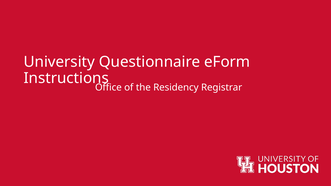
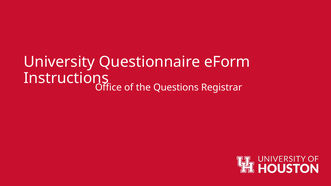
Residency: Residency -> Questions (176, 87)
